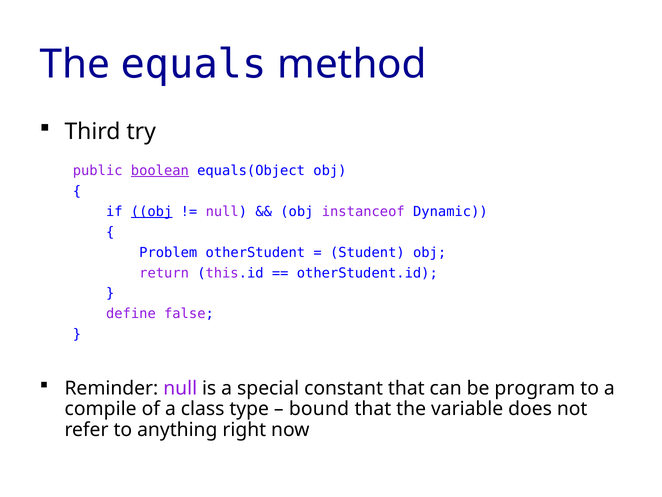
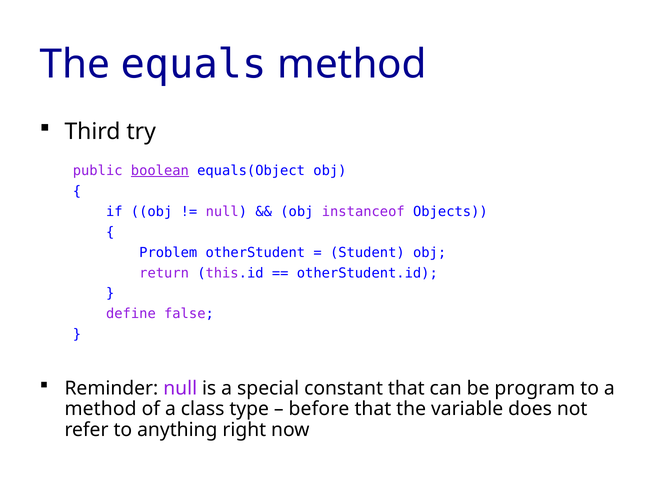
obj underline: present -> none (152, 211)
Dynamic: Dynamic -> Objects (450, 211)
compile: compile -> method (101, 409)
bound: bound -> before (319, 409)
